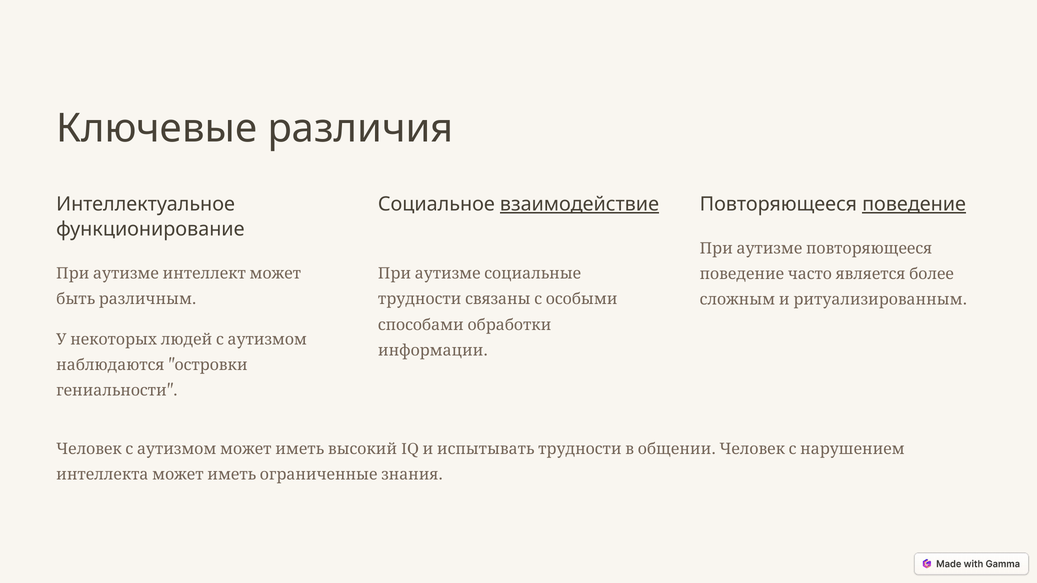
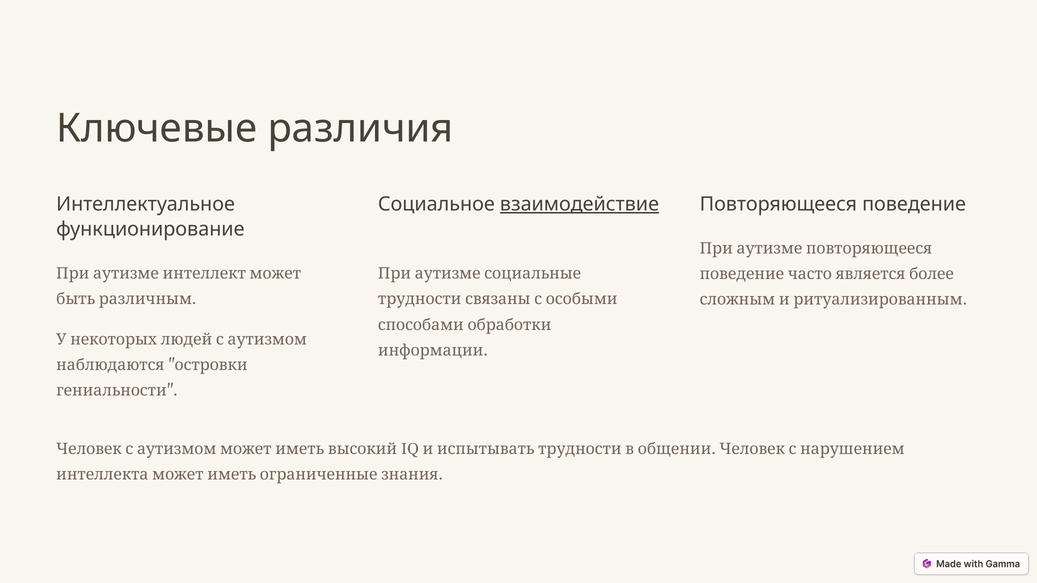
поведение underline: present -> none (914, 204)
